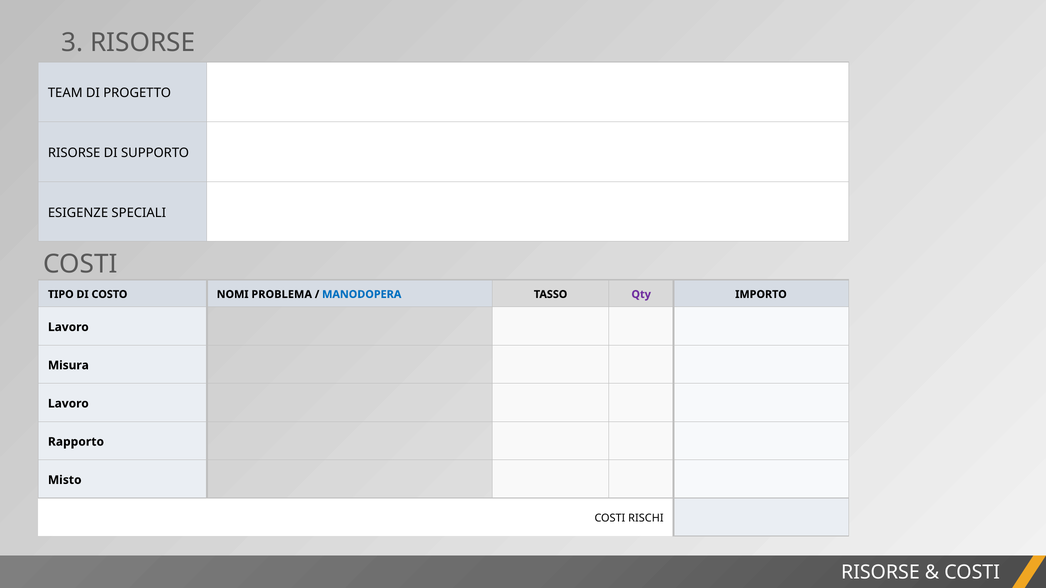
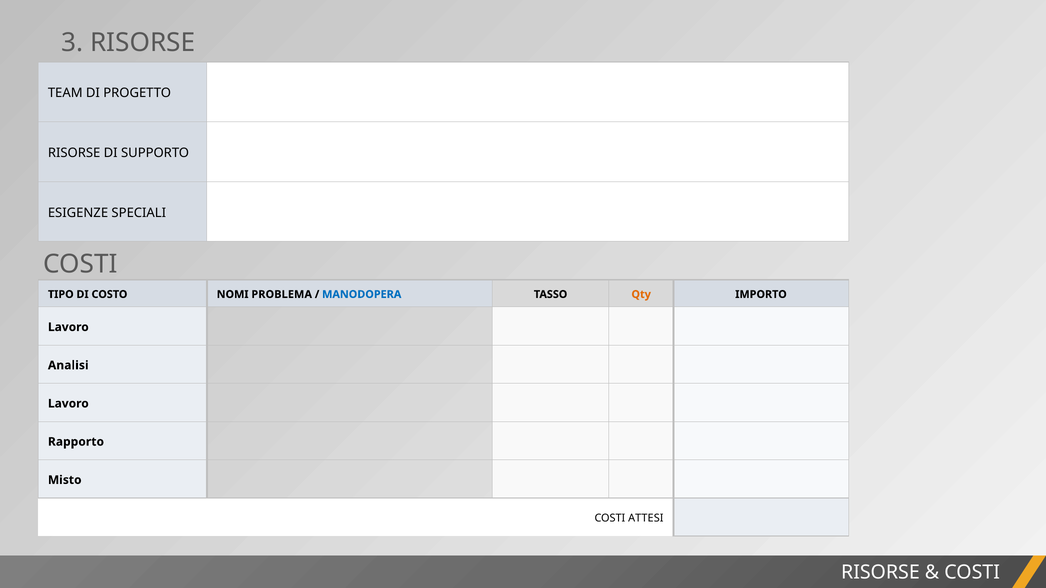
Qty colour: purple -> orange (641, 295)
Misura: Misura -> Analisi (68, 366)
RISCHI: RISCHI -> ATTESI (646, 518)
